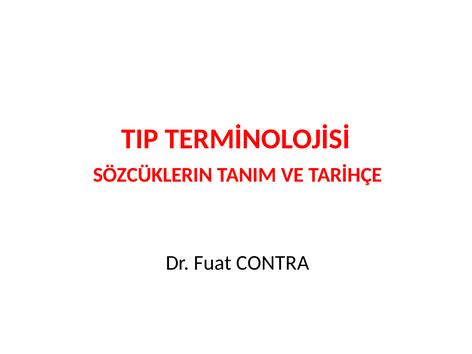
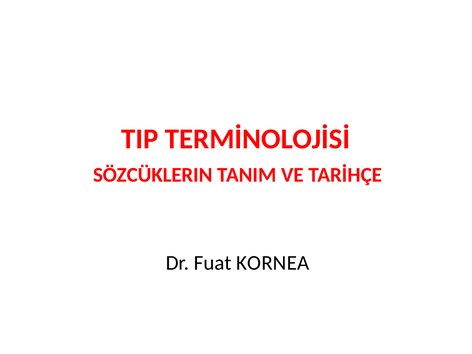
CONTRA: CONTRA -> KORNEA (273, 263)
